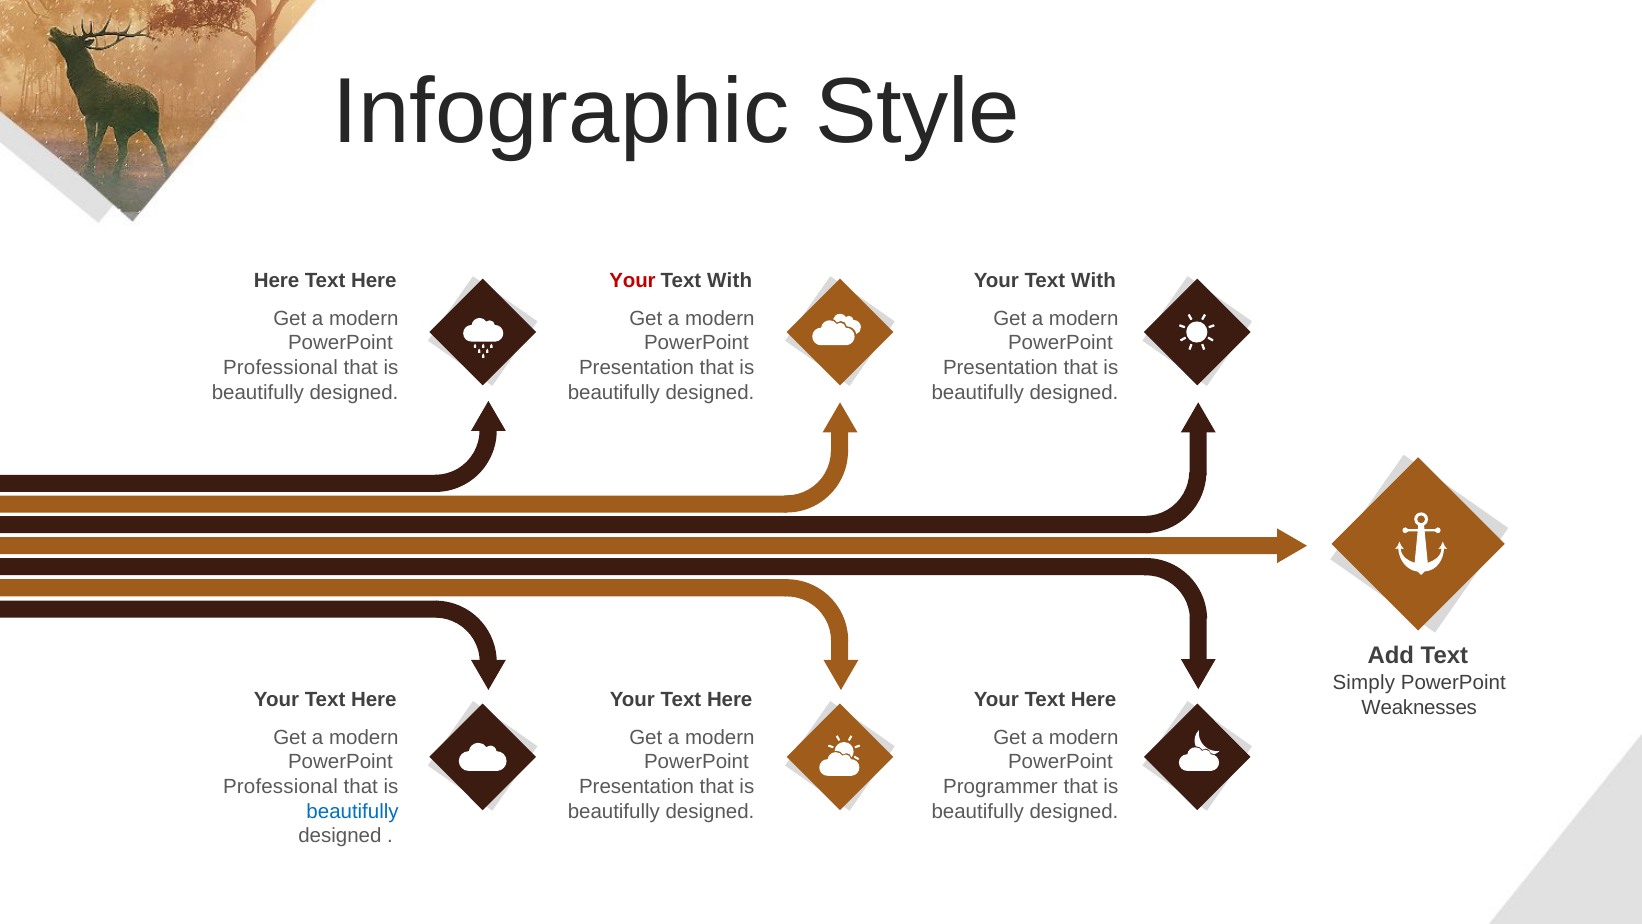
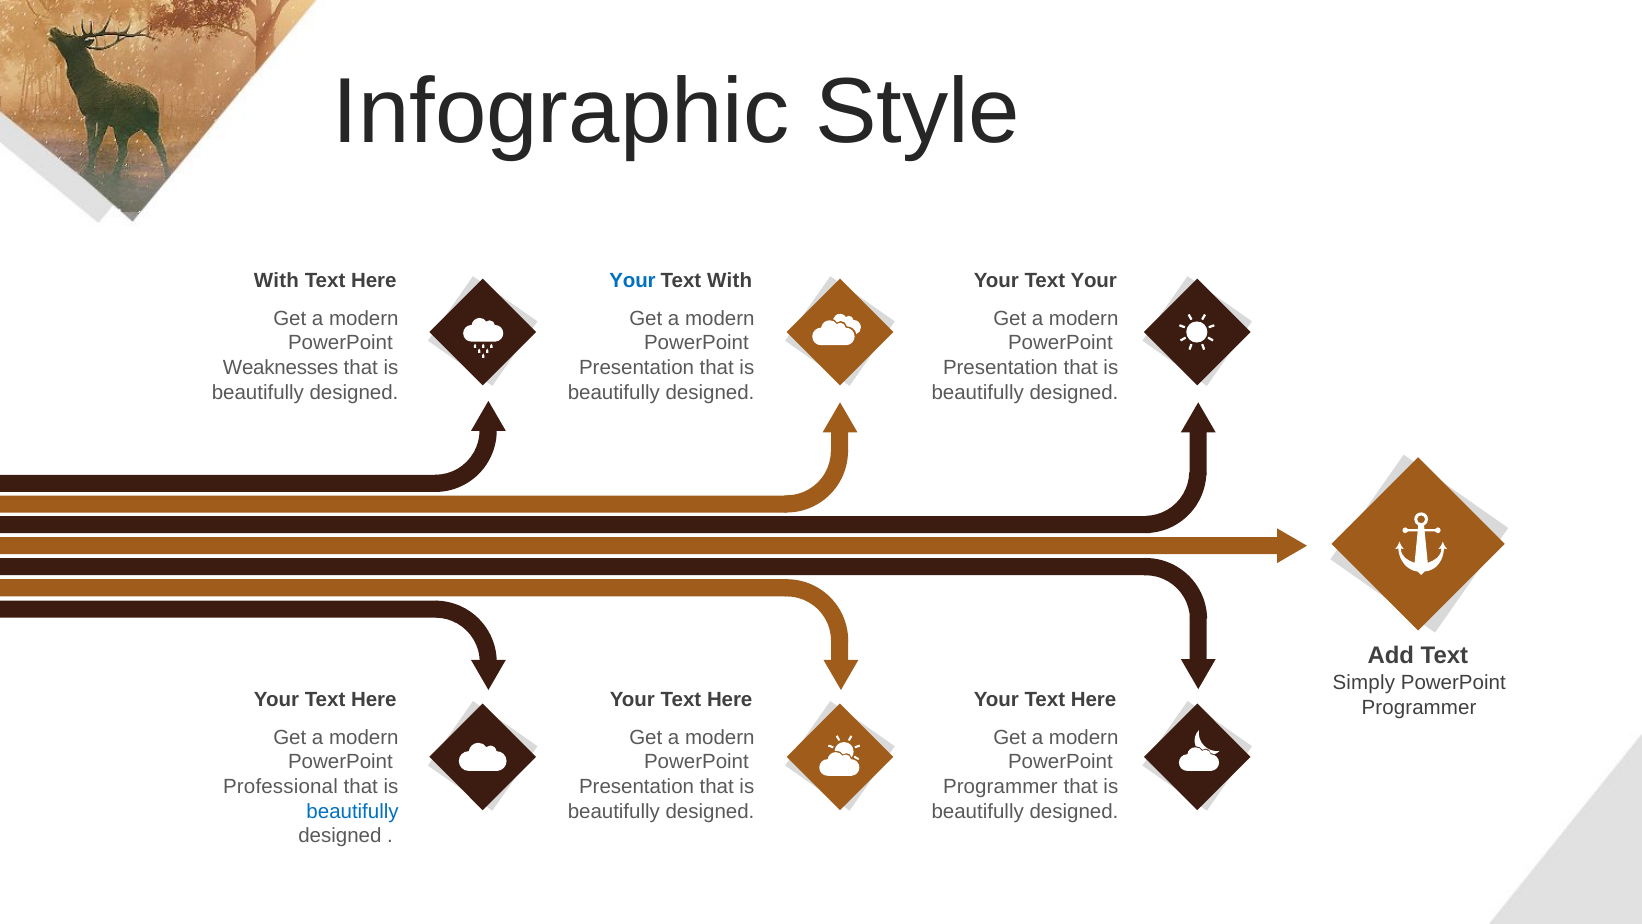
Here: Here -> With (276, 281)
Your colour: red -> blue (633, 281)
With: With -> Your (1094, 281)
Professional: Professional -> Weaknesses (281, 367)
Weaknesses: Weaknesses -> Programmer (1419, 707)
